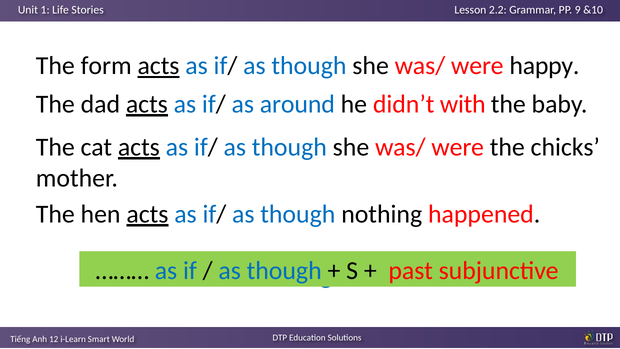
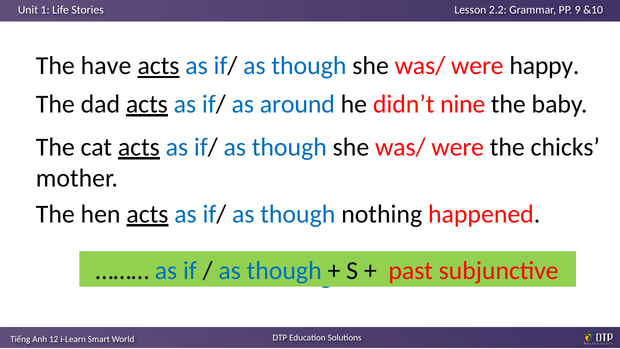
form: form -> have (106, 66)
with: with -> nine (463, 104)
